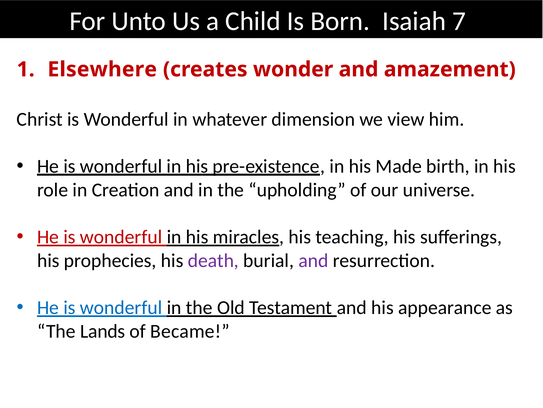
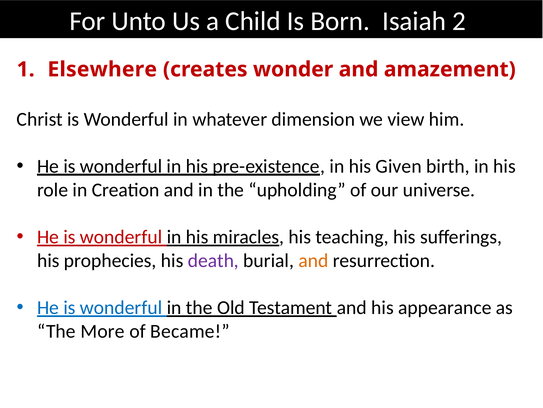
7: 7 -> 2 (459, 21)
Made: Made -> Given (399, 166)
and colour: purple -> orange (313, 260)
Lands: Lands -> More (103, 331)
